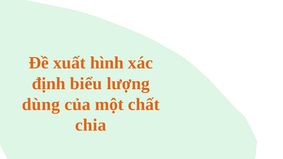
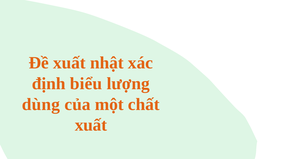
hình: hình -> nhật (107, 63)
chia: chia -> xuất (91, 125)
